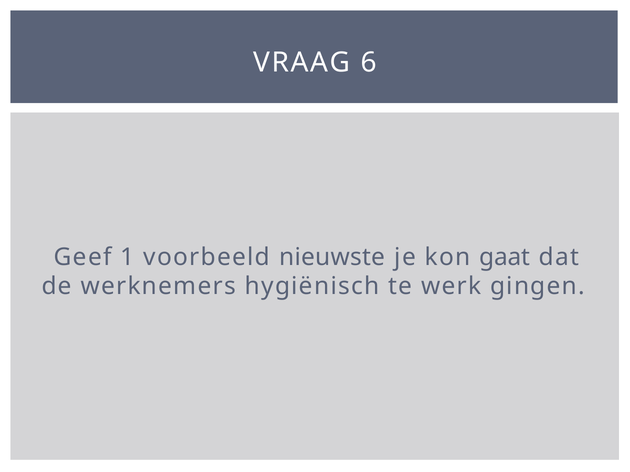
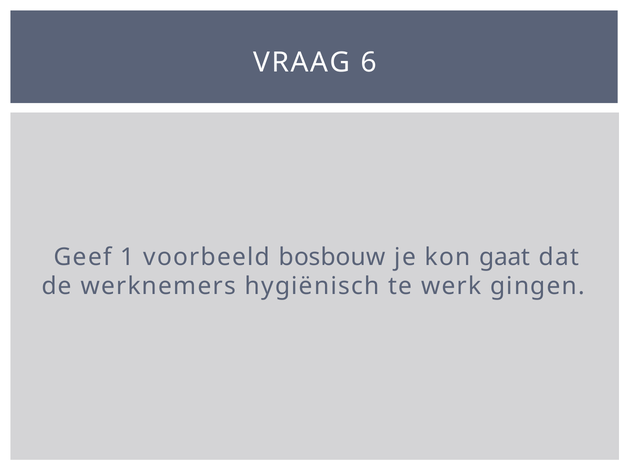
nieuwste: nieuwste -> bosbouw (332, 257)
